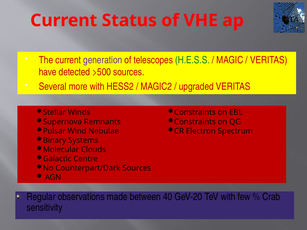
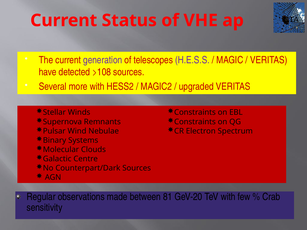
H.E.S.S colour: green -> purple (192, 60)
>500: >500 -> >108 (102, 72)
40: 40 -> 81 (168, 197)
